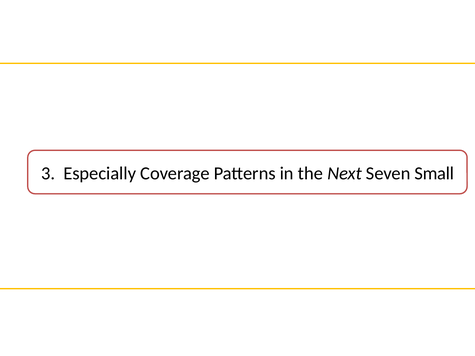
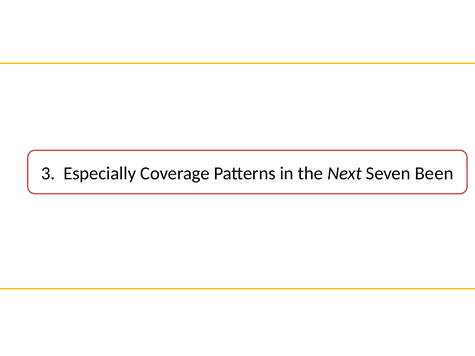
Small: Small -> Been (434, 173)
